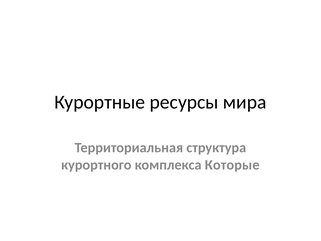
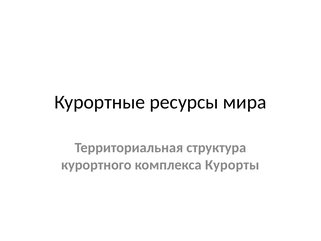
Которые: Которые -> Курорты (232, 165)
